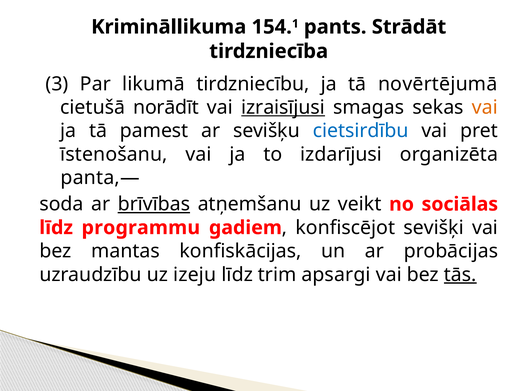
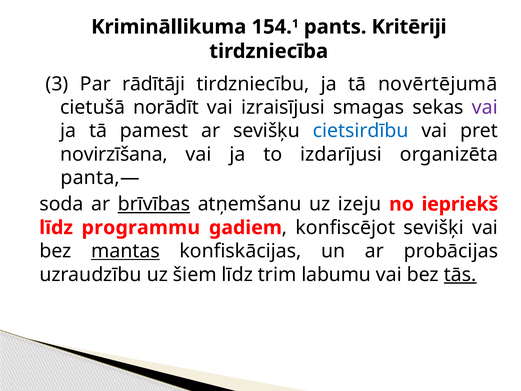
Strādāt: Strādāt -> Kritēriji (409, 27)
likumā: likumā -> rādītāji (154, 84)
izraisījusi underline: present -> none (283, 107)
vai colour: orange -> purple (485, 107)
īstenošanu: īstenošanu -> novirzīšana (114, 154)
veikt: veikt -> izeju (360, 204)
sociālas: sociālas -> iepriekš (460, 204)
mantas underline: none -> present (125, 251)
izeju: izeju -> šiem (195, 274)
apsargi: apsargi -> labumu (336, 274)
